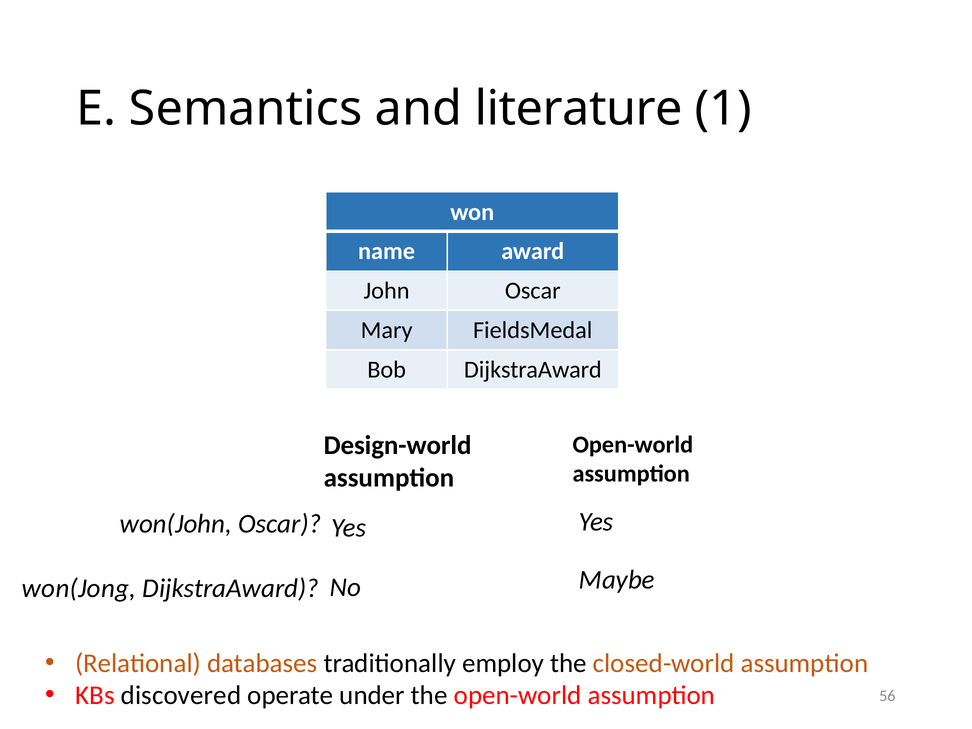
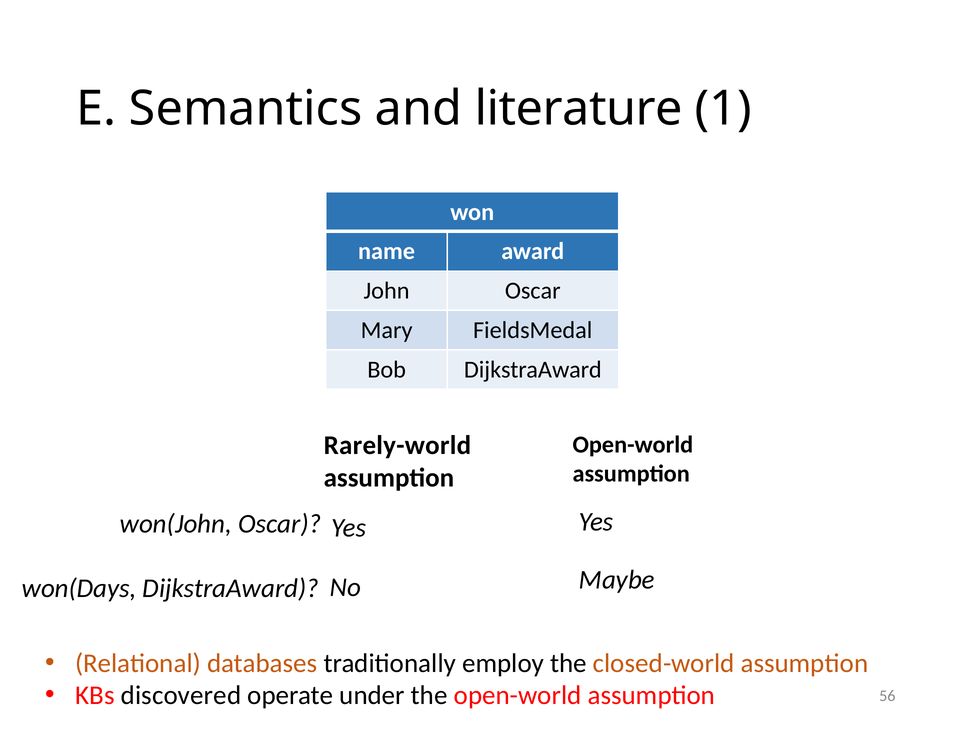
Design-world: Design-world -> Rarely-world (397, 445)
won(Jong: won(Jong -> won(Days (79, 589)
